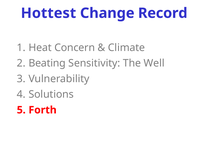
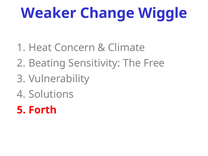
Hottest: Hottest -> Weaker (48, 13)
Record: Record -> Wiggle (163, 13)
Well: Well -> Free (154, 63)
